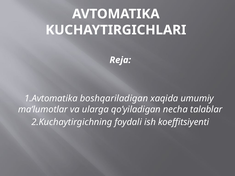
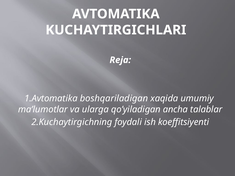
necha: necha -> ancha (175, 109)
